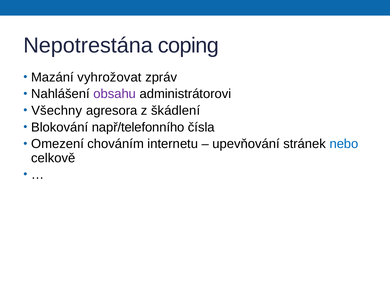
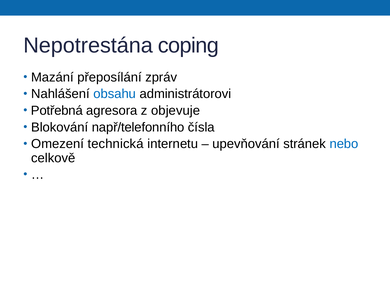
vyhrožovat: vyhrožovat -> přeposílání (110, 77)
obsahu colour: purple -> blue (115, 94)
Všechny: Všechny -> Potřebná (57, 110)
škádlení: škádlení -> objevuje (176, 110)
chováním: chováním -> technická (116, 144)
